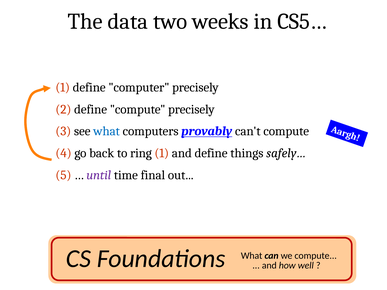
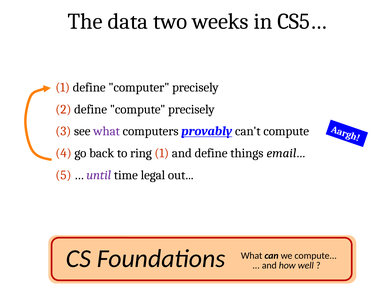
what colour: blue -> purple (107, 131)
safely…: safely… -> email… (286, 153)
final: final -> legal (153, 175)
